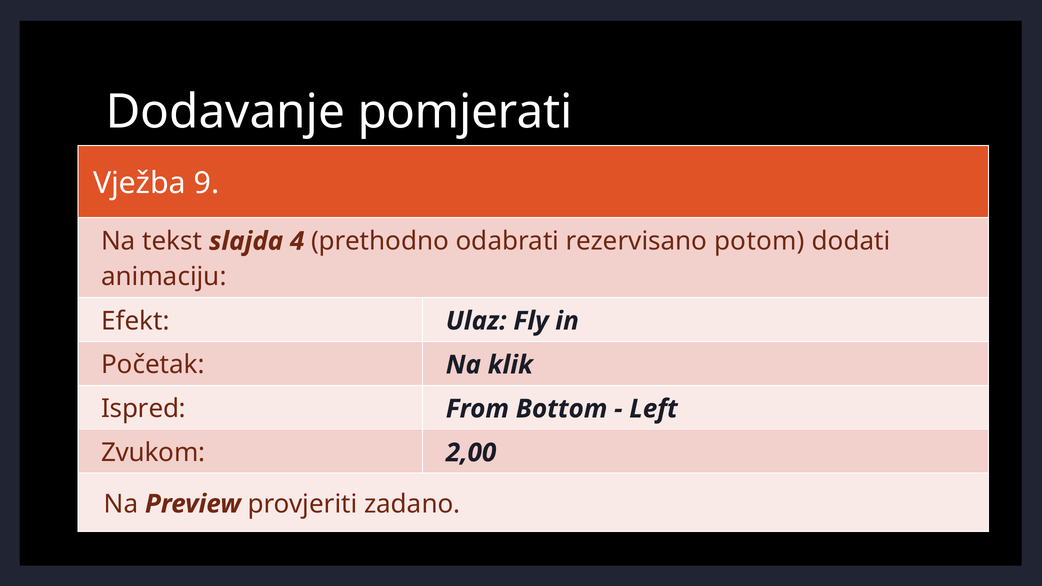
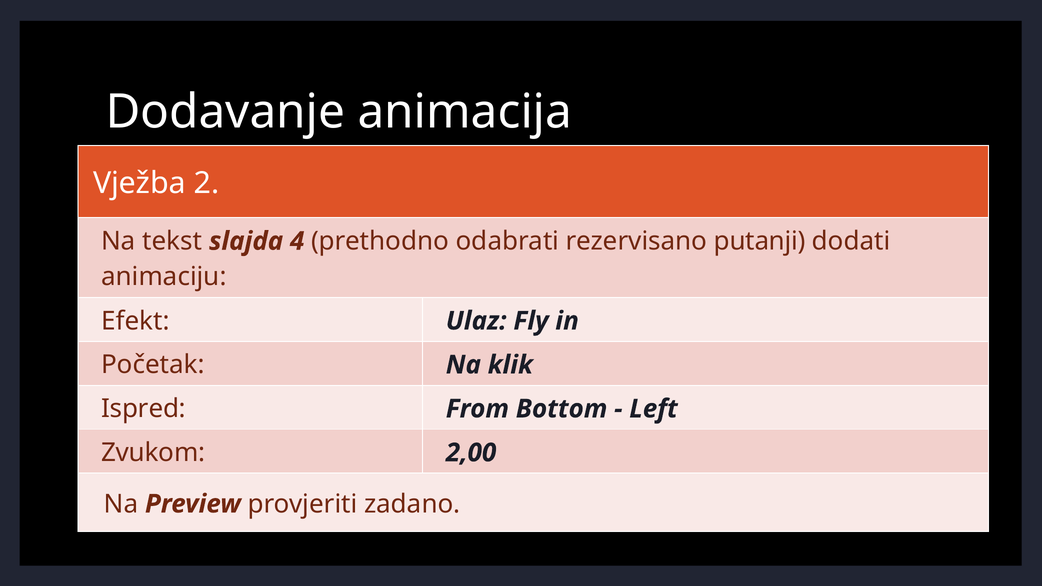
pomjerati: pomjerati -> animacija (465, 112)
9: 9 -> 2 (206, 183)
potom: potom -> putanji (760, 241)
